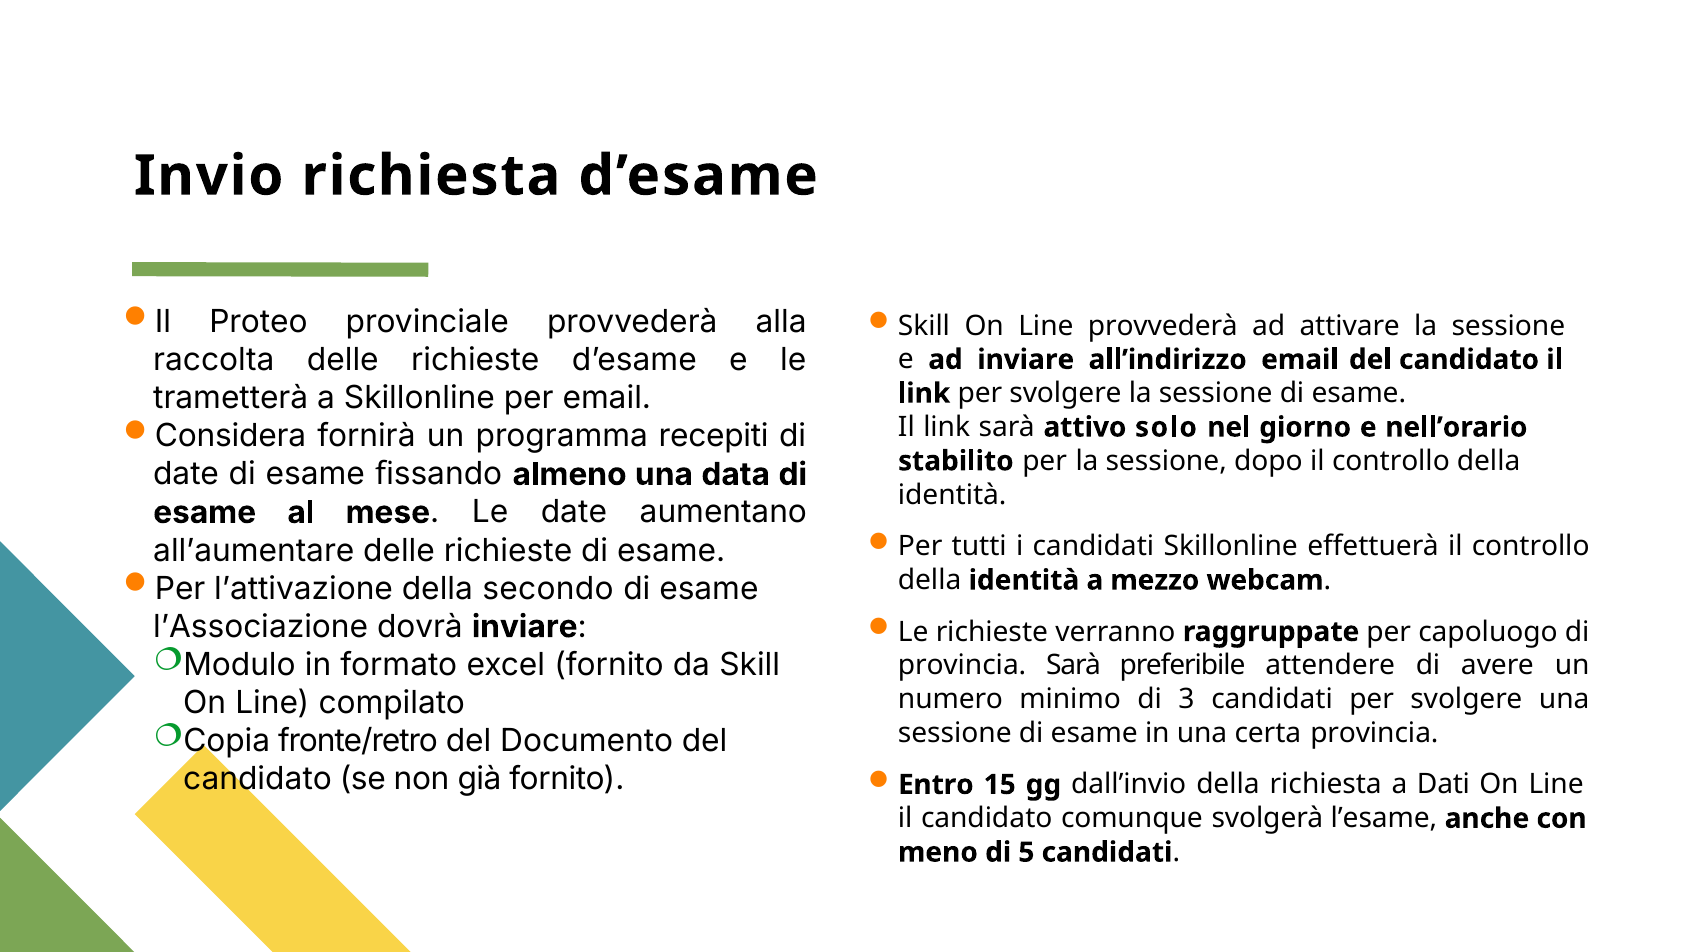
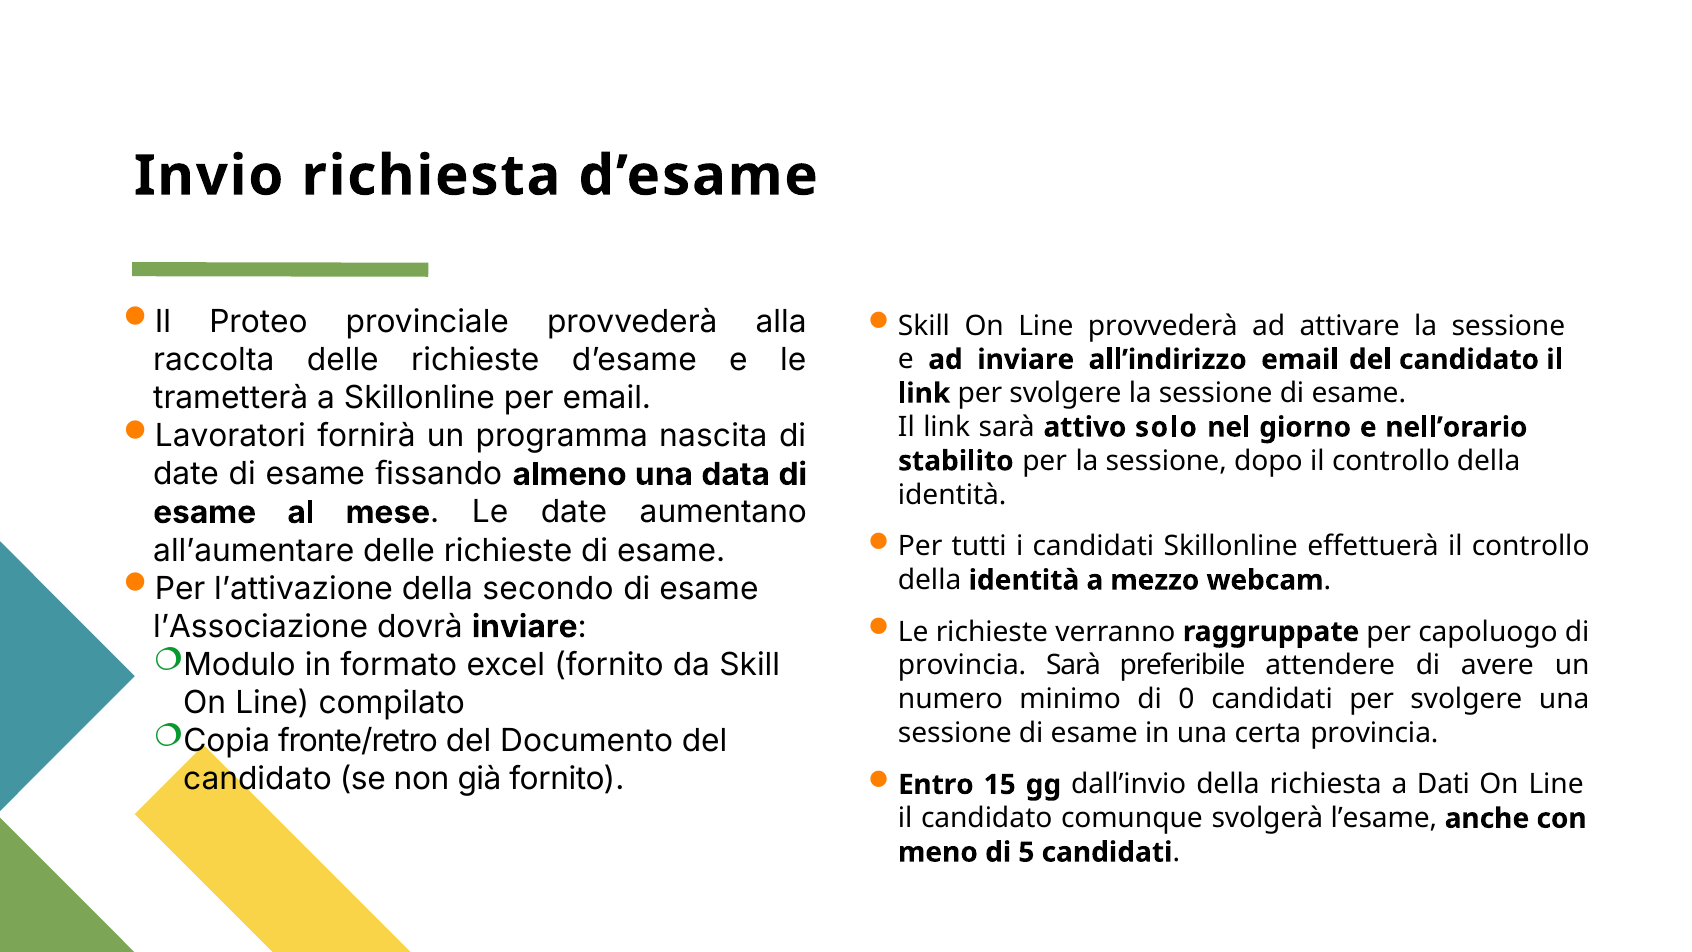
Considera: Considera -> Lavoratori (230, 436)
recepiti: recepiti -> nascita (713, 436)
3: 3 -> 0 (1186, 699)
